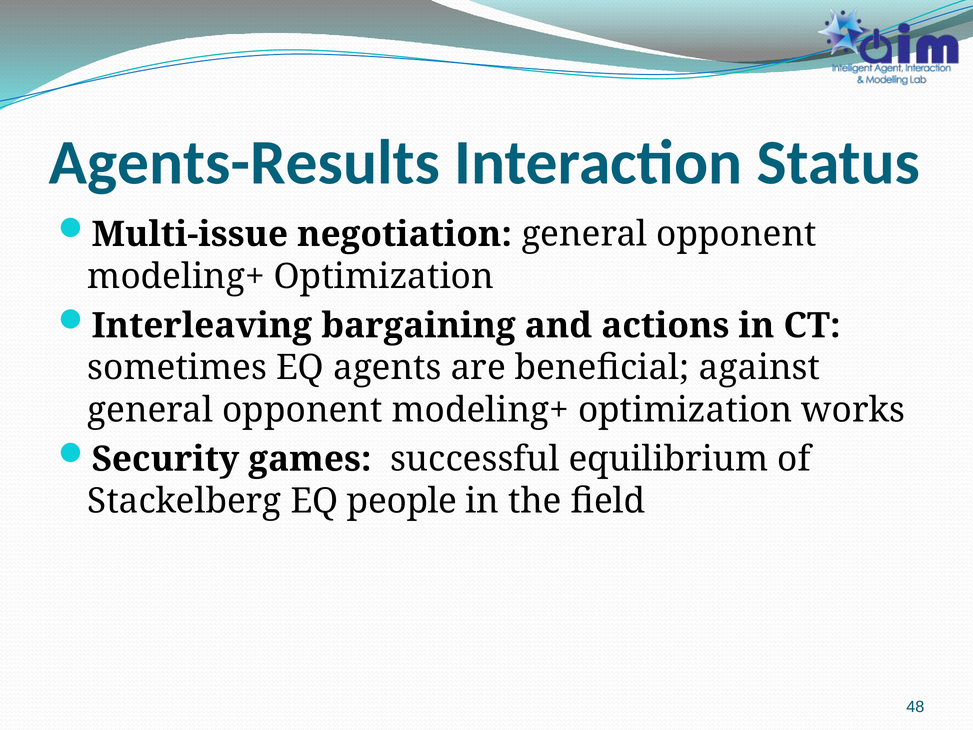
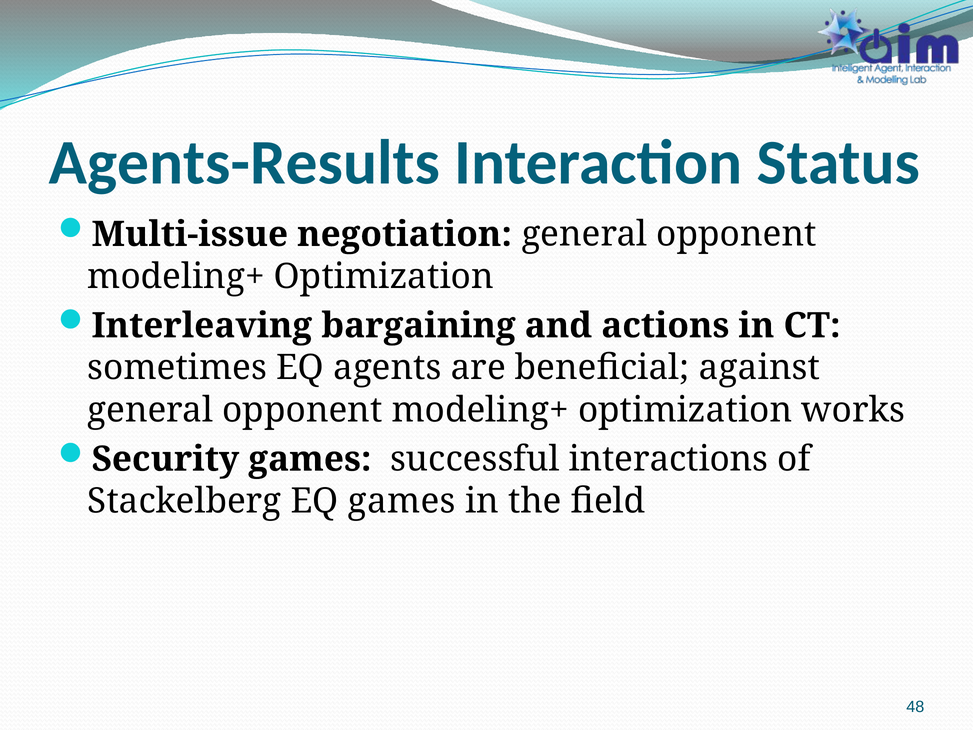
equilibrium: equilibrium -> interactions (668, 459)
EQ people: people -> games (402, 501)
